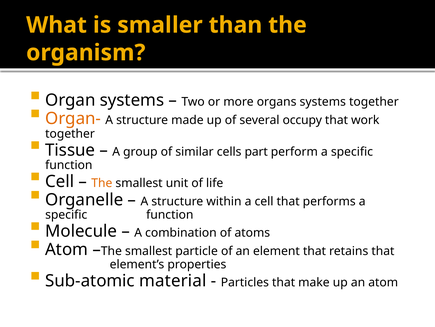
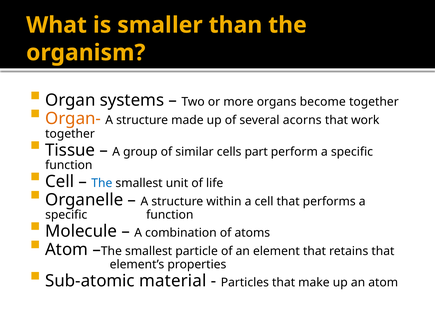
organs systems: systems -> become (323, 102)
occupy: occupy -> acorns (302, 120)
The colour: orange -> blue (102, 183)
